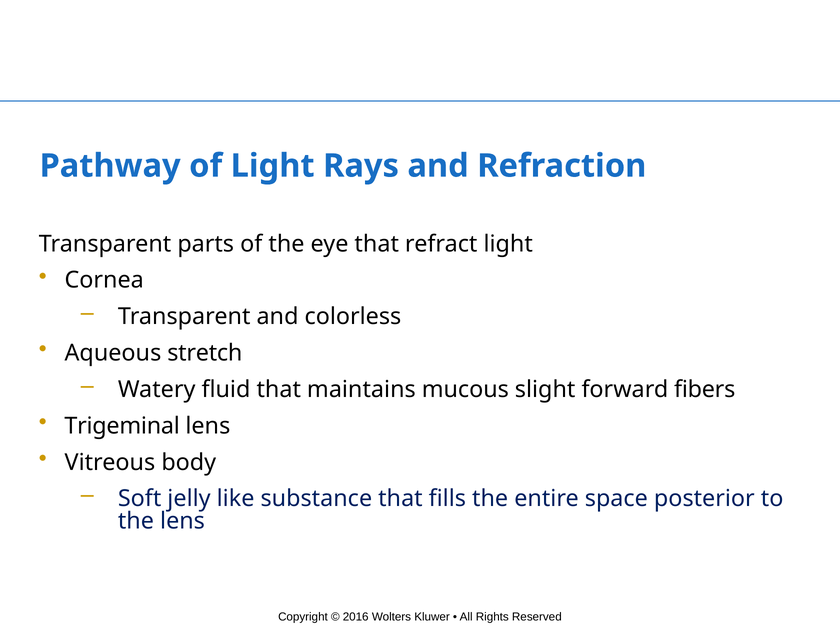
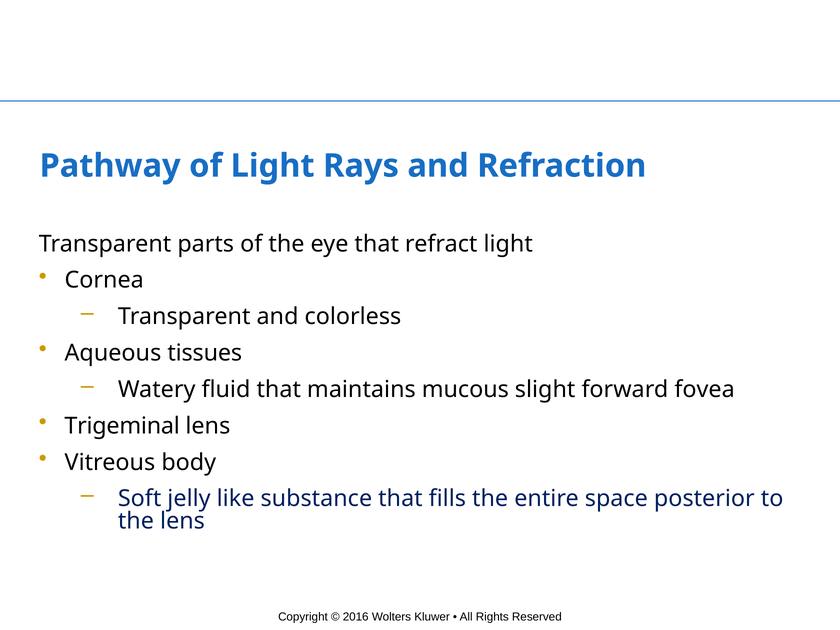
stretch: stretch -> tissues (205, 353)
fibers: fibers -> fovea (705, 389)
